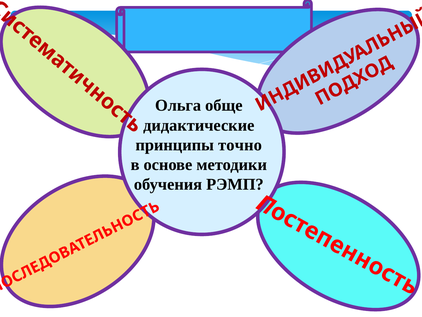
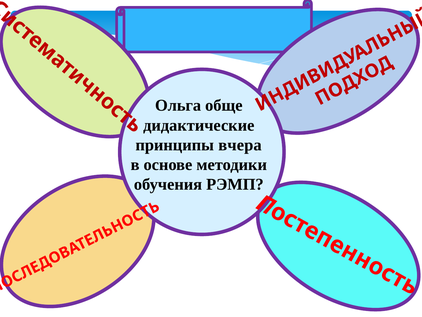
точно: точно -> вчера (240, 145)
